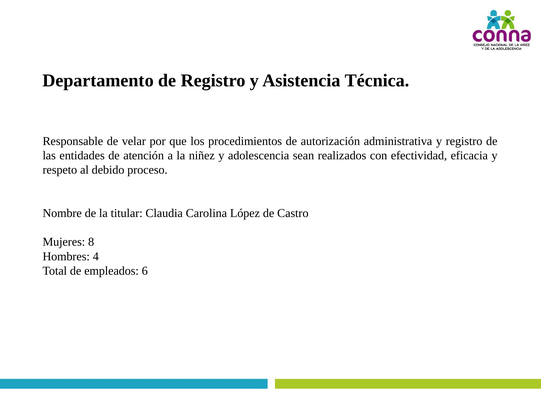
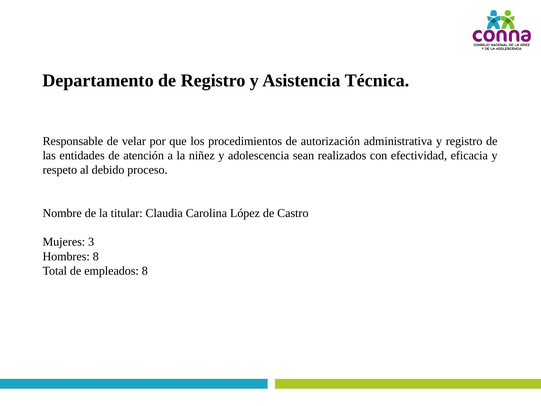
8: 8 -> 3 (91, 242)
Hombres 4: 4 -> 8 (96, 256)
empleados 6: 6 -> 8 (145, 271)
